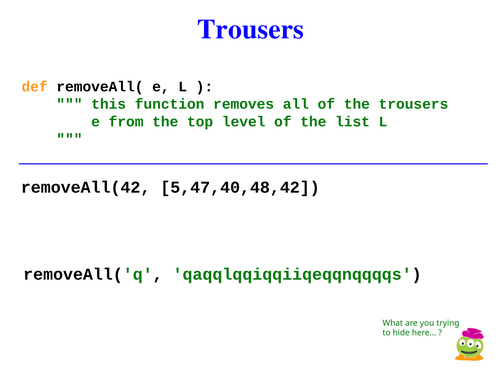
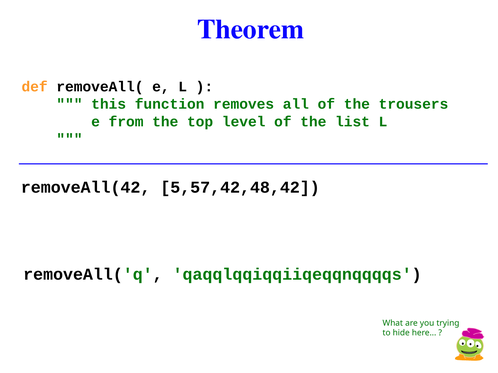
Trousers: Trousers -> Theorem (251, 29)
5,47,40,48,42: 5,47,40,48,42 -> 5,57,42,48,42 (240, 188)
